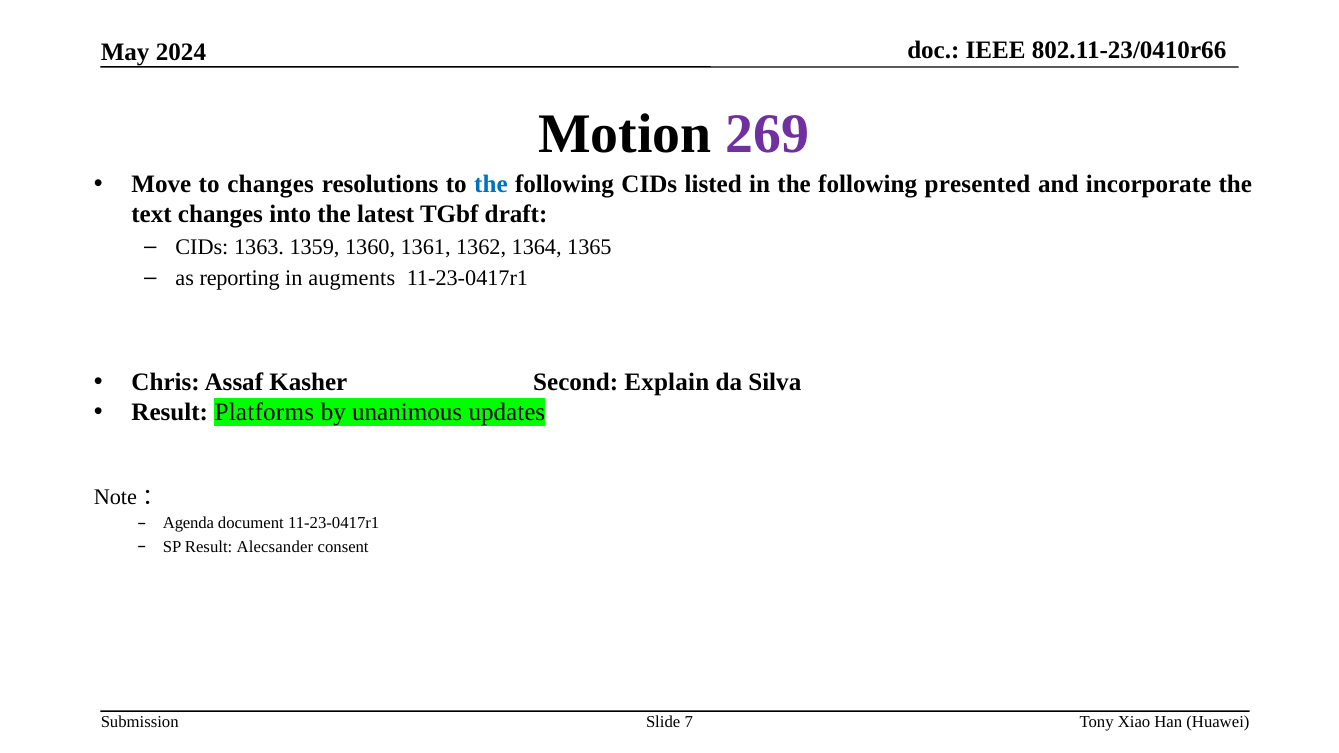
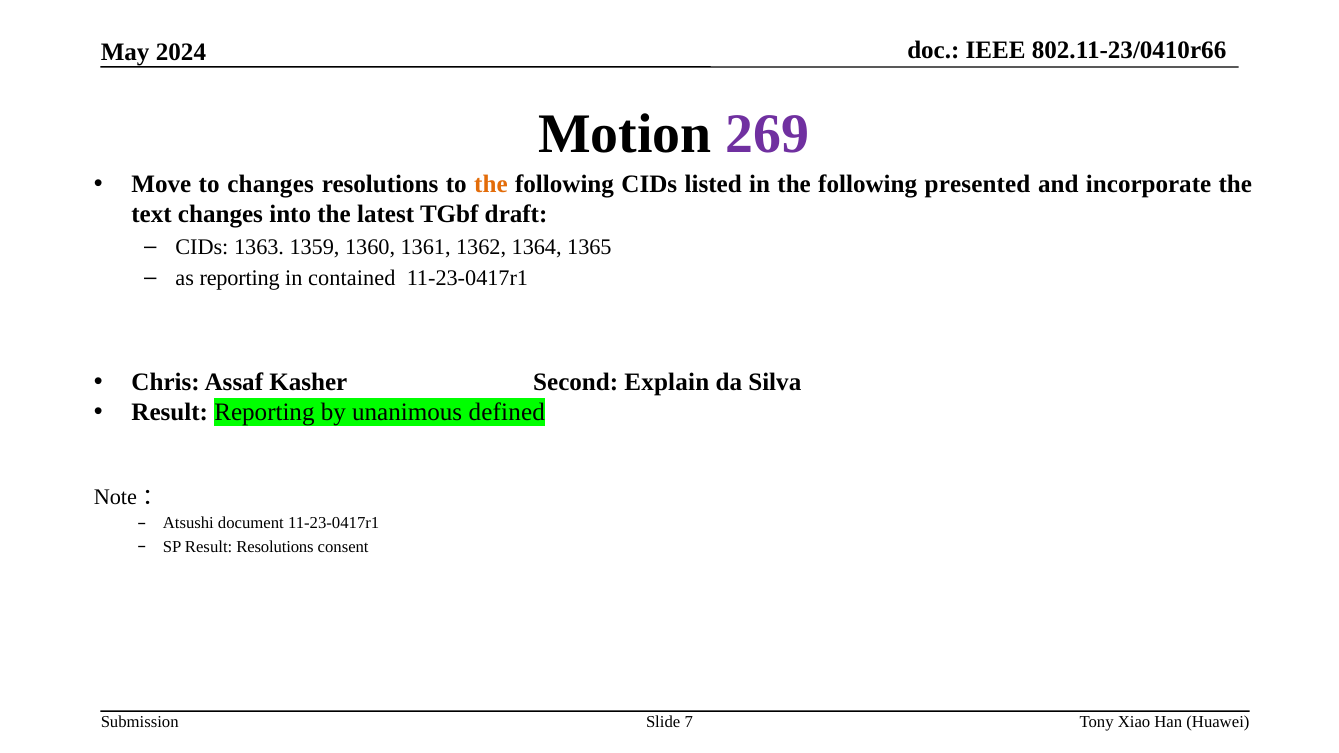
the colour: blue -> orange (491, 184)
augments: augments -> contained (352, 278)
Result Platforms: Platforms -> Reporting (264, 412)
updates: updates -> defined (507, 412)
Agenda: Agenda -> Atsushi (188, 523)
Result Alecsander: Alecsander -> Resolutions (275, 547)
